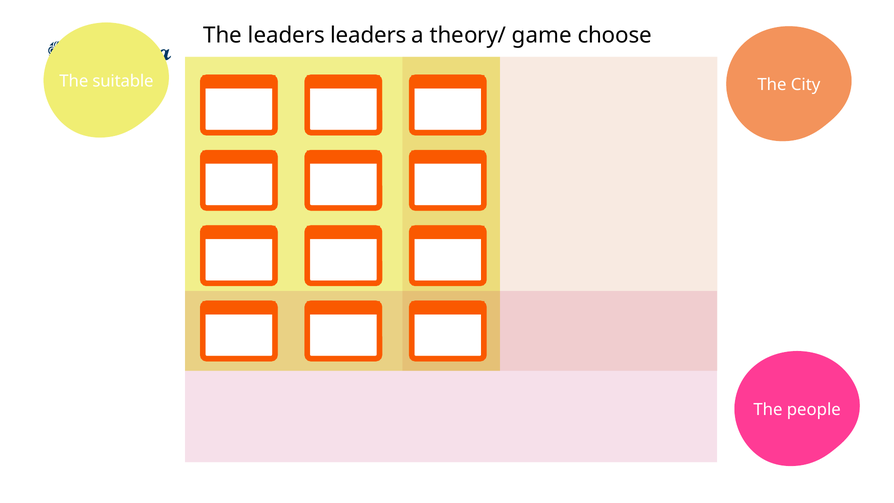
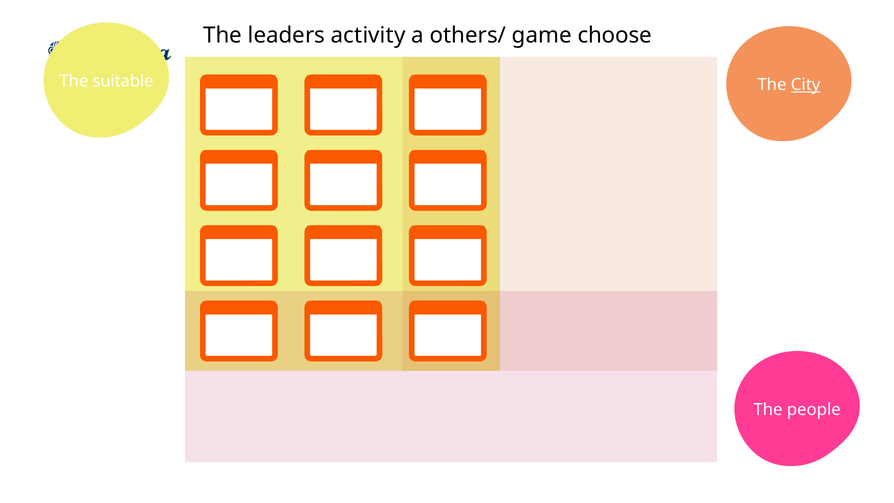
leaders leaders: leaders -> activity (368, 36)
theory/: theory/ -> others/ (468, 36)
City underline: none -> present (806, 85)
